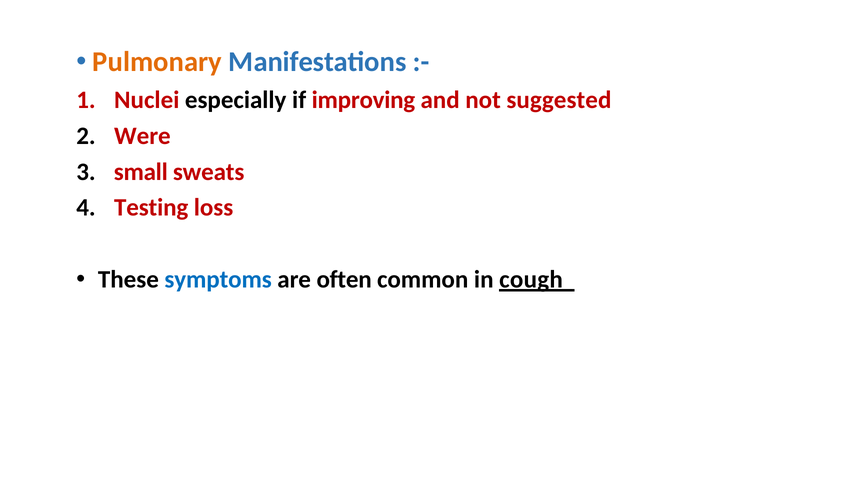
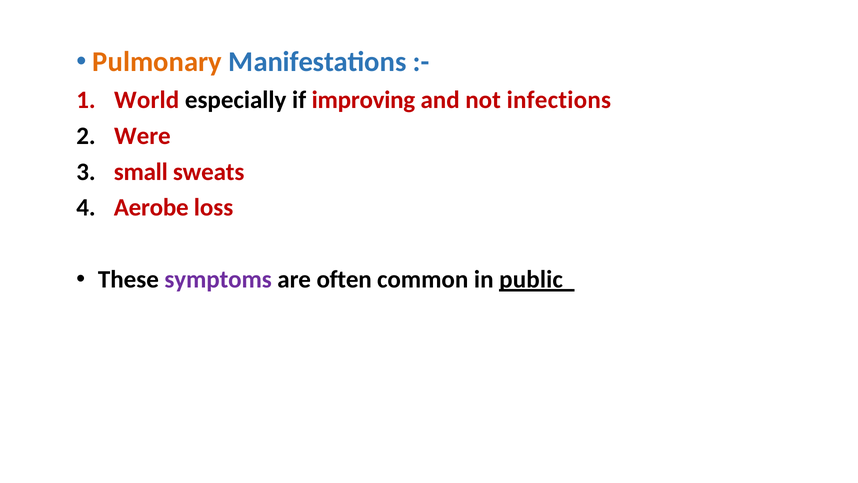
Nuclei: Nuclei -> World (147, 100)
suggested: suggested -> infections (559, 100)
Testing: Testing -> Aerobe (151, 208)
symptoms colour: blue -> purple (218, 279)
cough: cough -> public (531, 279)
